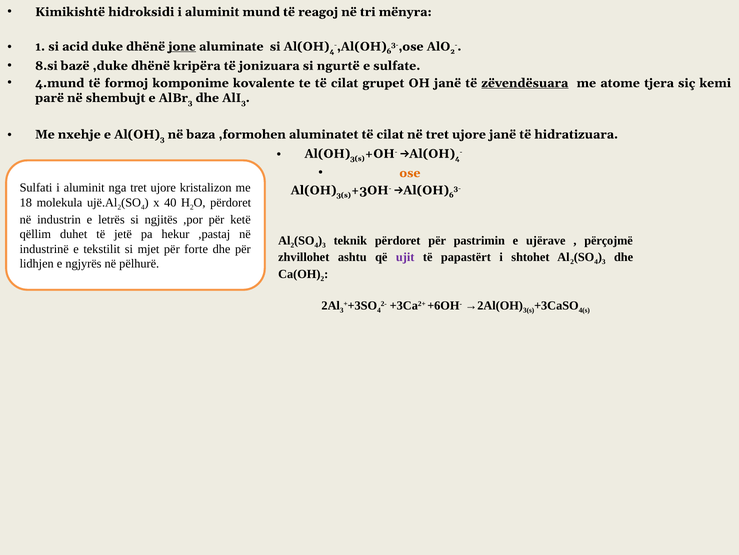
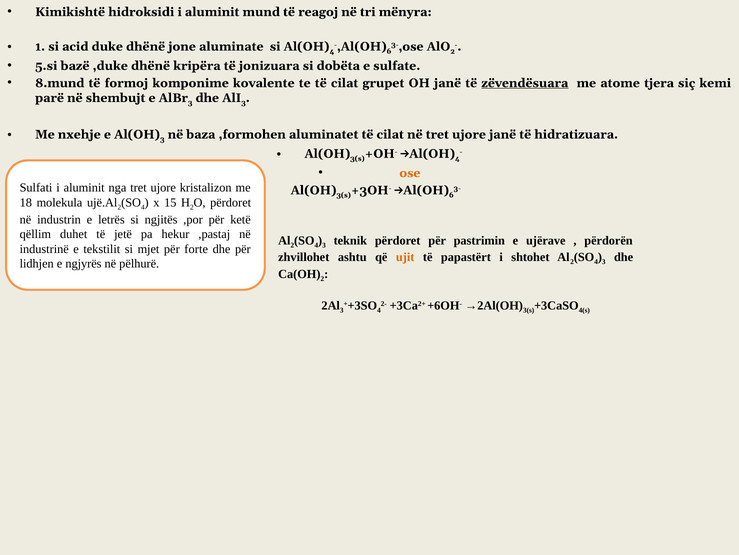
jone underline: present -> none (182, 46)
8.si: 8.si -> 5.si (46, 66)
ngurtë: ngurtë -> dobëta (338, 66)
4.mund: 4.mund -> 8.mund (60, 83)
40: 40 -> 15 (170, 202)
përçojmë: përçojmë -> përdorën (609, 240)
ujit colour: purple -> orange (405, 257)
